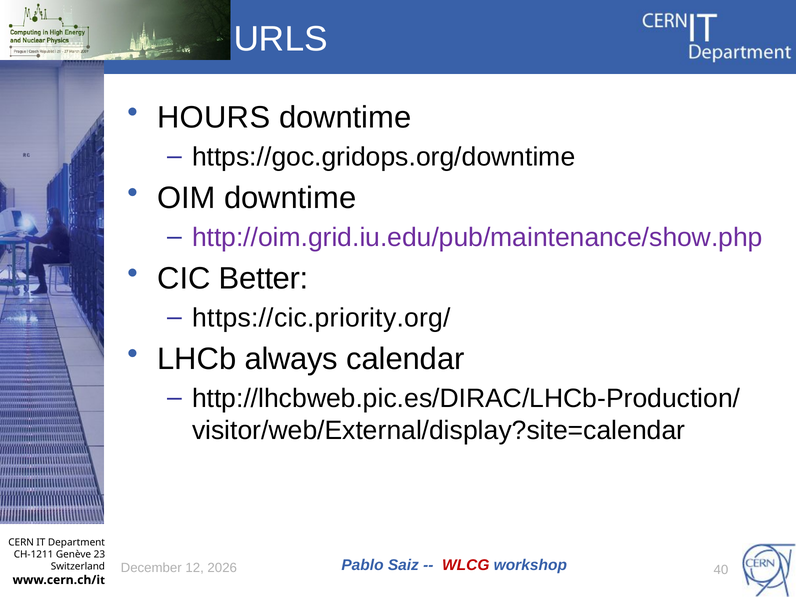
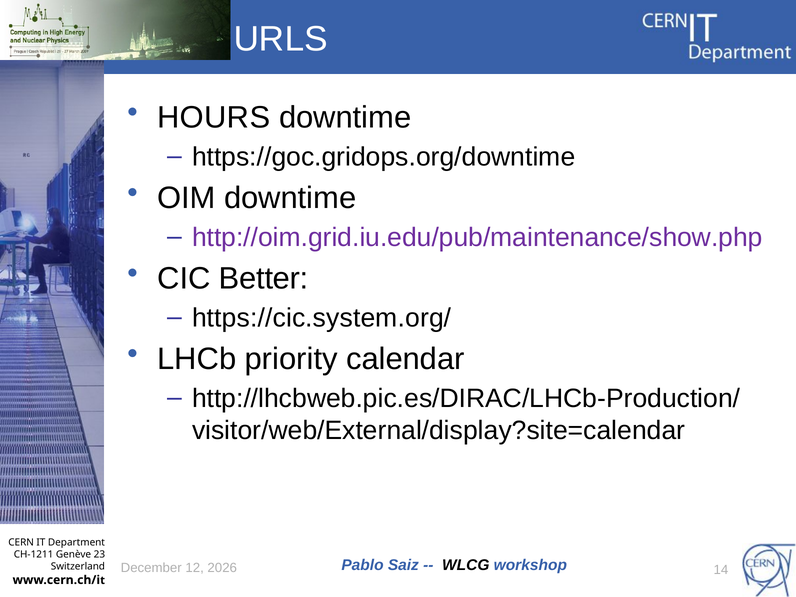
https://cic.priority.org/: https://cic.priority.org/ -> https://cic.system.org/ (322, 318)
always: always -> priority (291, 359)
WLCG colour: red -> black (466, 565)
40: 40 -> 14 (721, 570)
